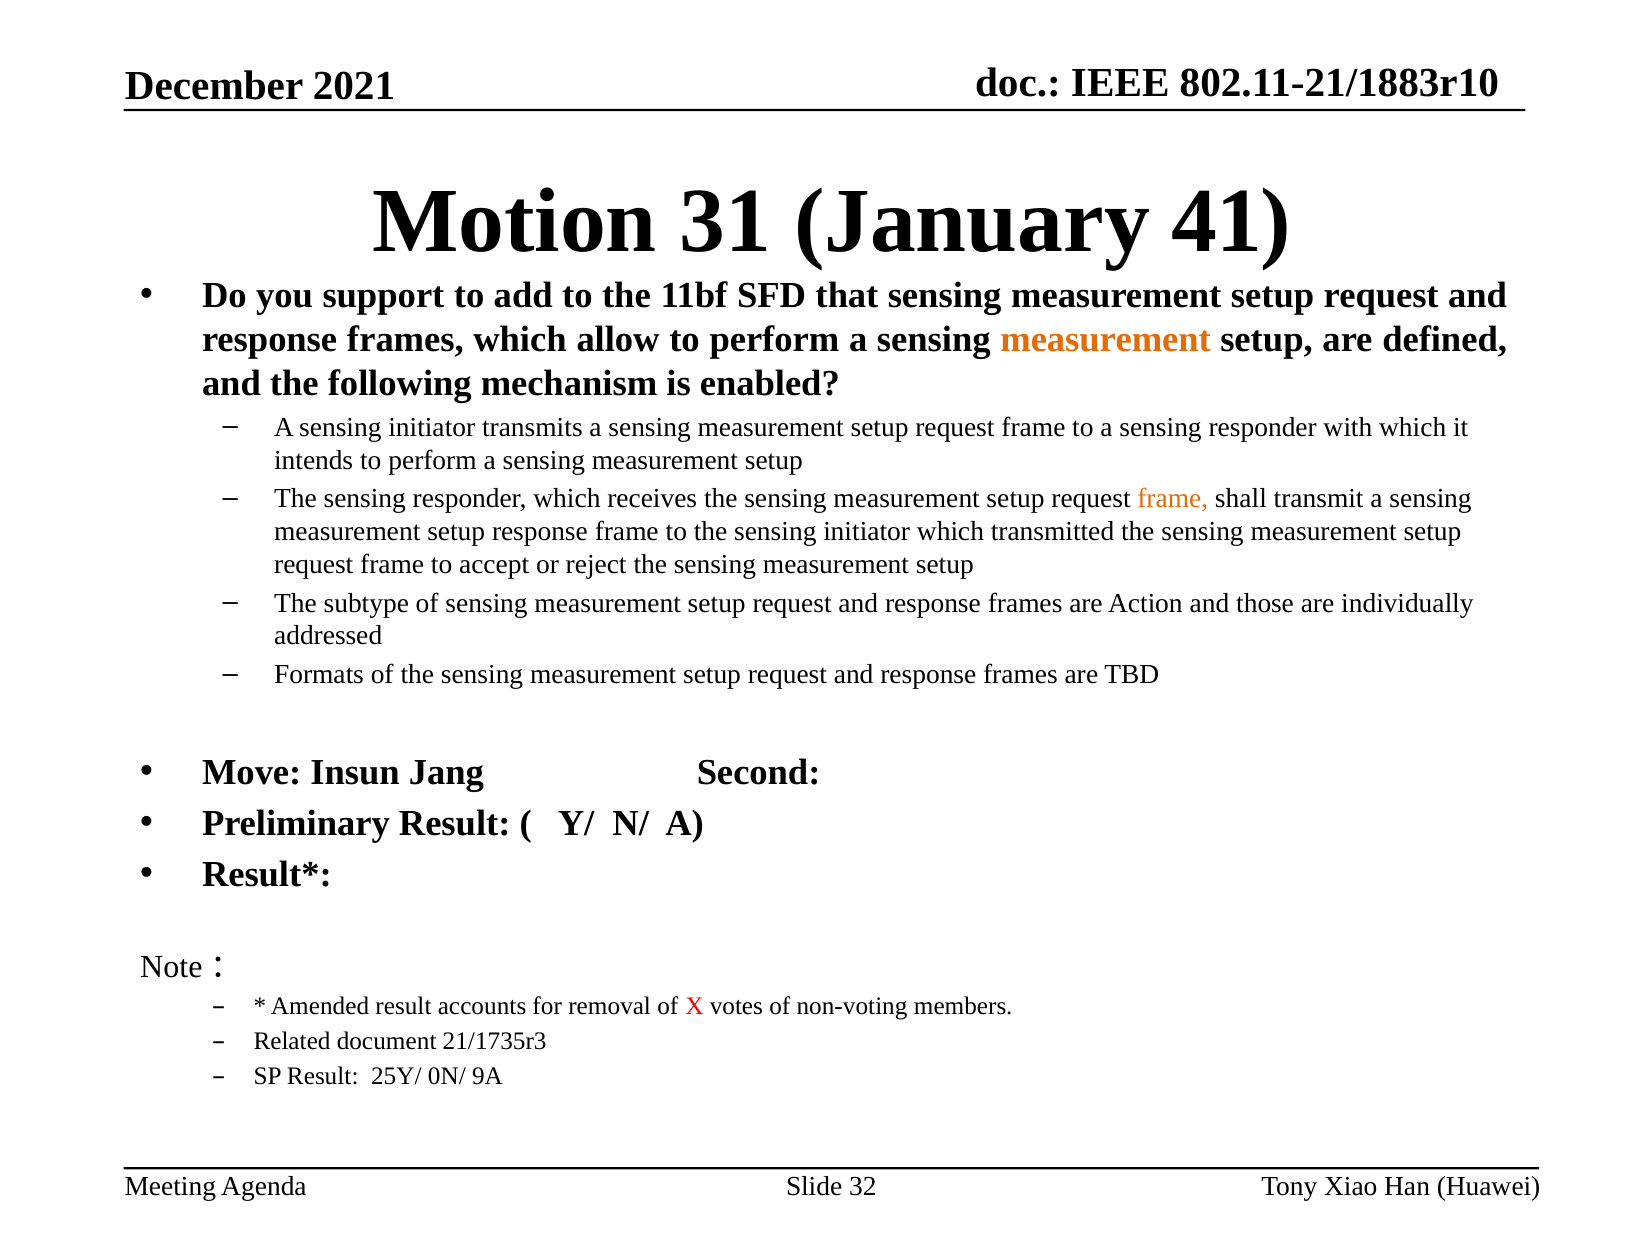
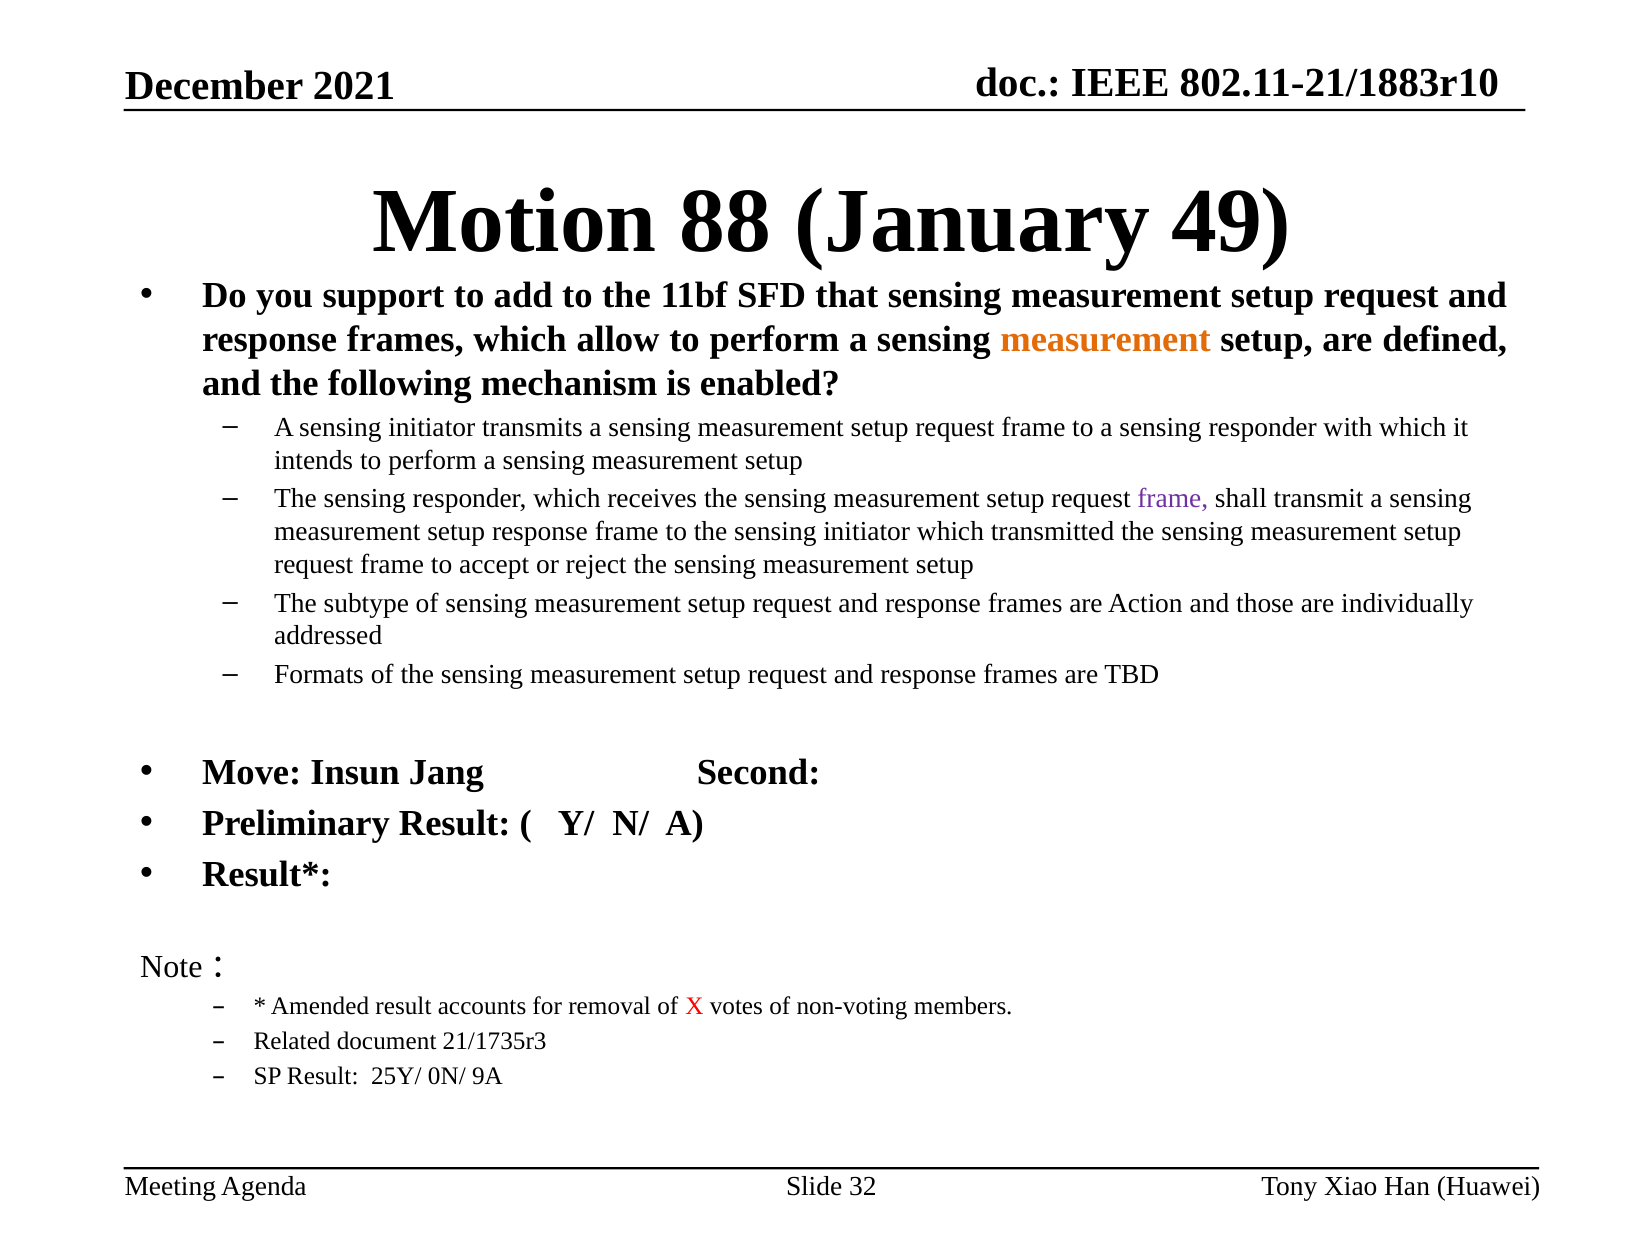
31: 31 -> 88 (726, 221)
41: 41 -> 49 (1231, 221)
frame colour: orange -> purple (1173, 498)
